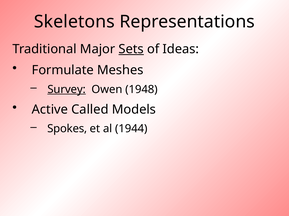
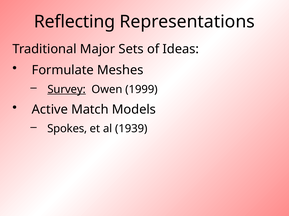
Skeletons: Skeletons -> Reflecting (75, 22)
Sets underline: present -> none (131, 49)
1948: 1948 -> 1999 (141, 90)
Called: Called -> Match (90, 110)
1944: 1944 -> 1939 (131, 129)
